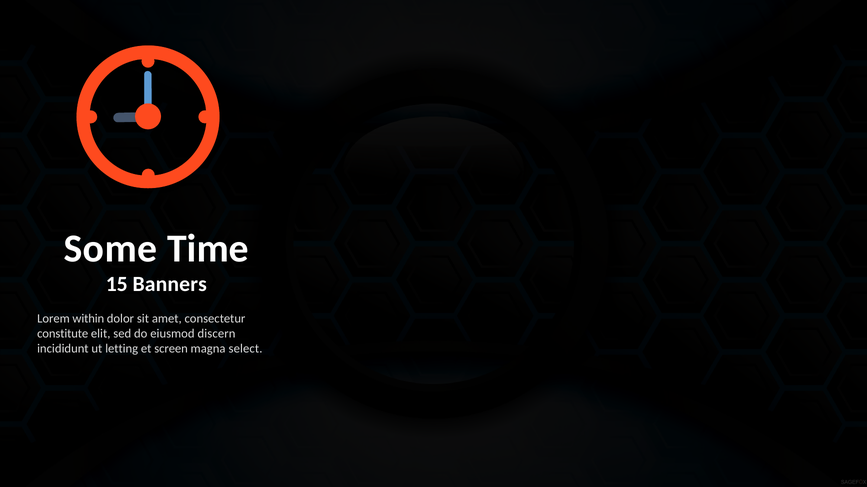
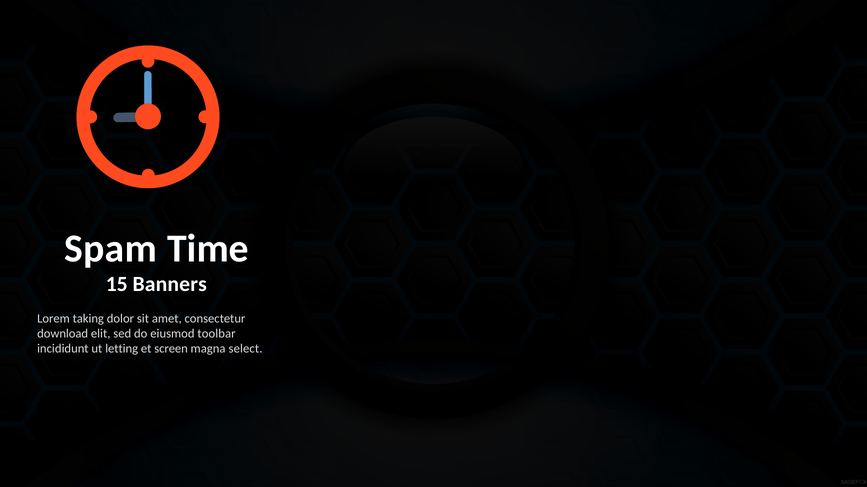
Some: Some -> Spam (111, 249)
within: within -> taking (88, 319)
constitute: constitute -> download (63, 334)
discern: discern -> toolbar (217, 334)
